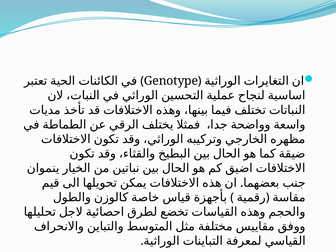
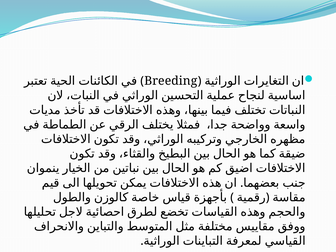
Genotype: Genotype -> Breeding (171, 81)
